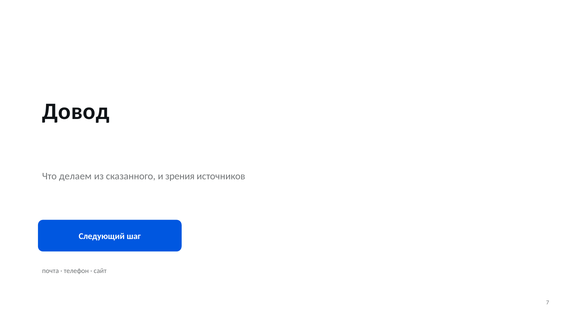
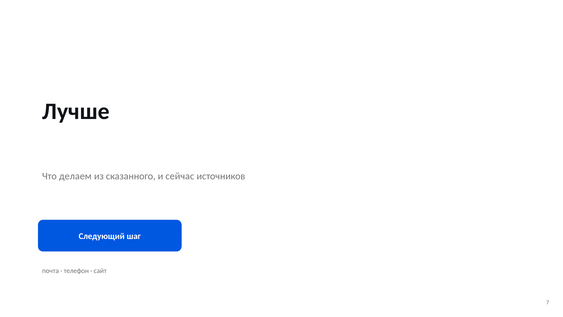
Довод: Довод -> Лучше (76, 111)
зрения: зрения -> сейчас (180, 176)
